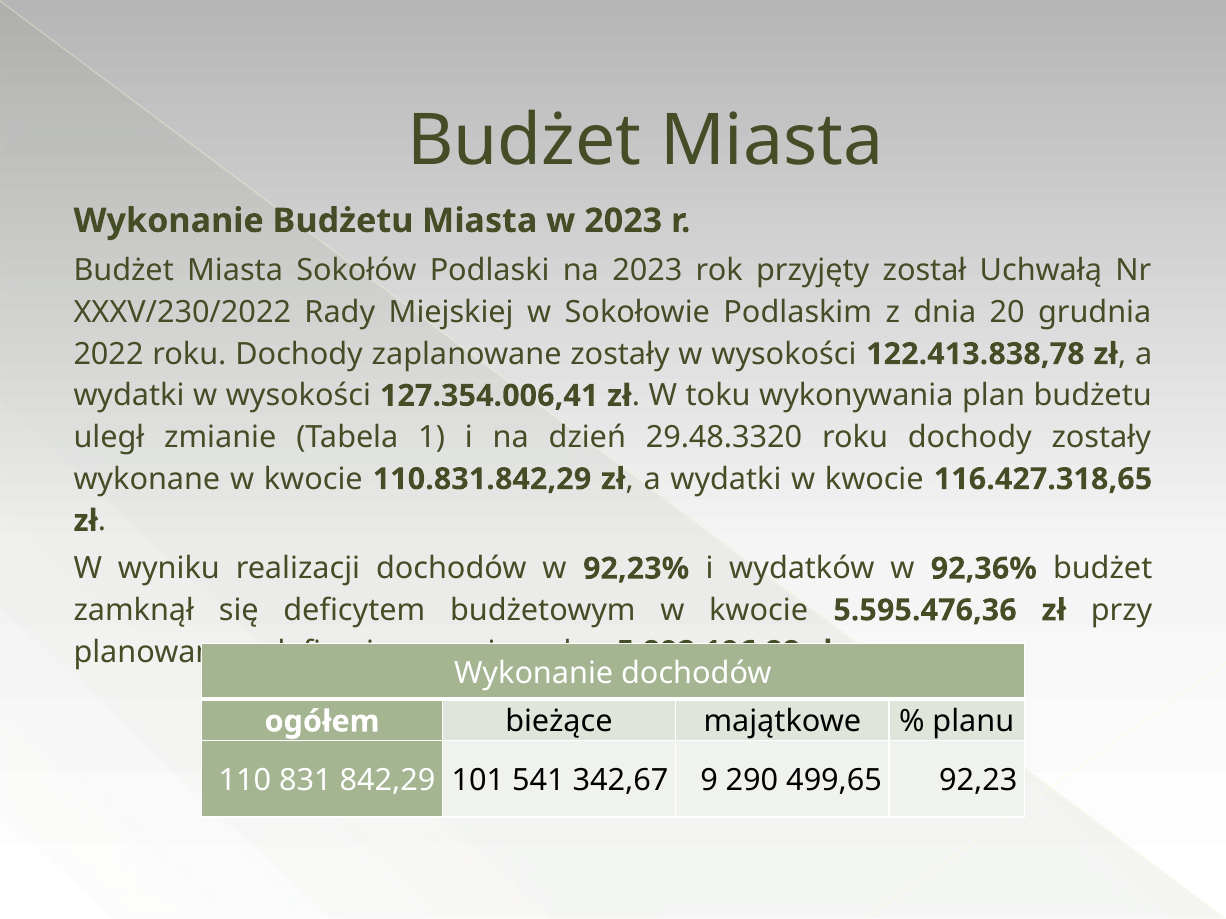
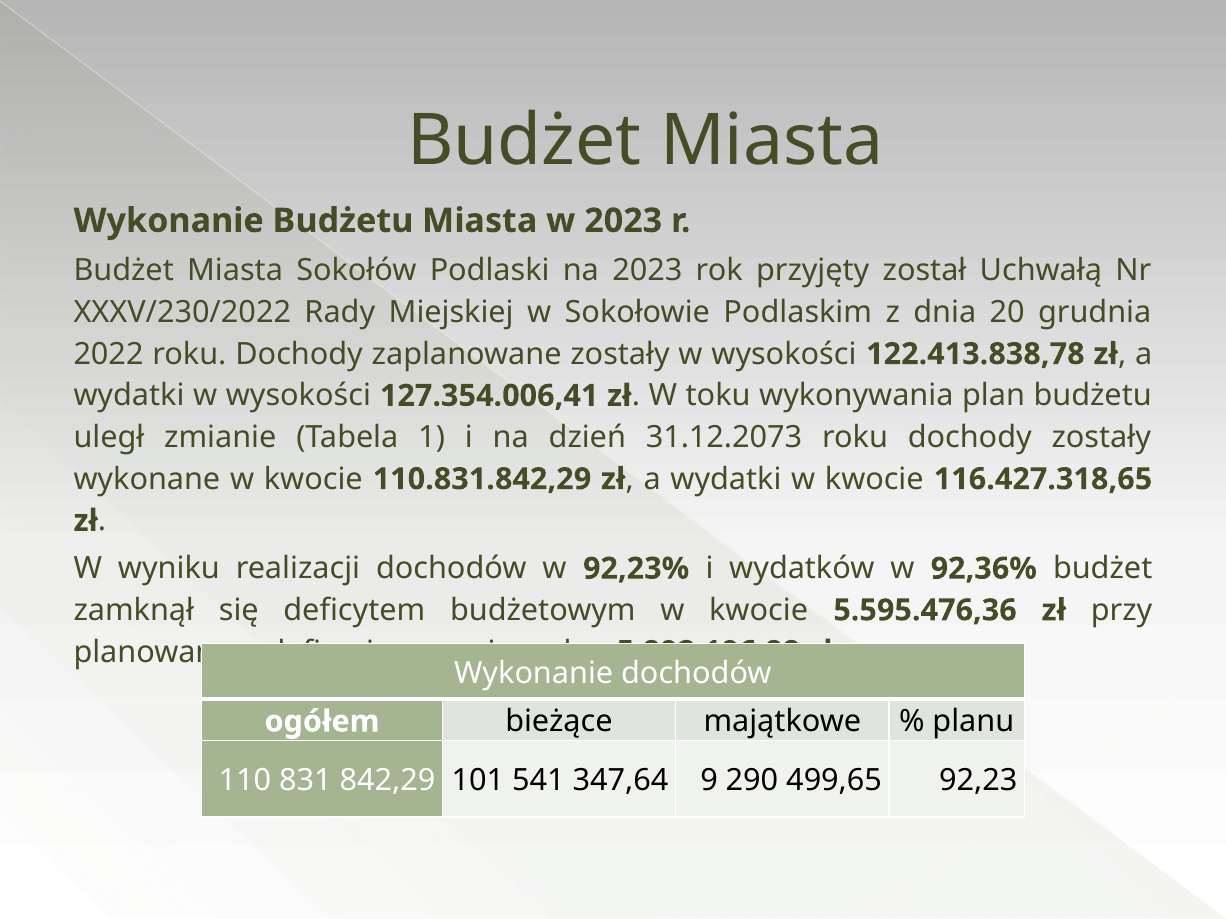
29.48.3320: 29.48.3320 -> 31.12.2073 (724, 438)
342,67: 342,67 -> 347,64 (620, 781)
